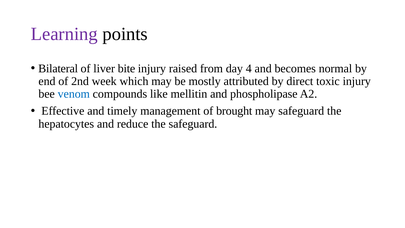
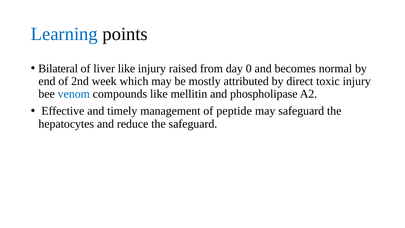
Learning colour: purple -> blue (64, 34)
liver bite: bite -> like (126, 68)
4: 4 -> 0 (249, 68)
brought: brought -> peptide (234, 111)
